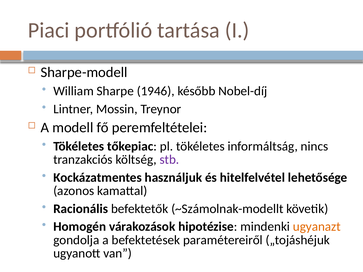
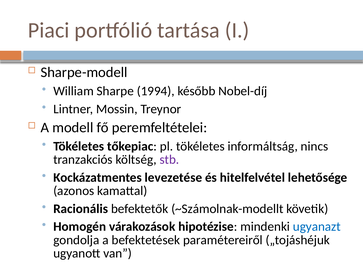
1946: 1946 -> 1994 (156, 91)
használjuk: használjuk -> levezetése (173, 178)
ugyanazt colour: orange -> blue (317, 227)
